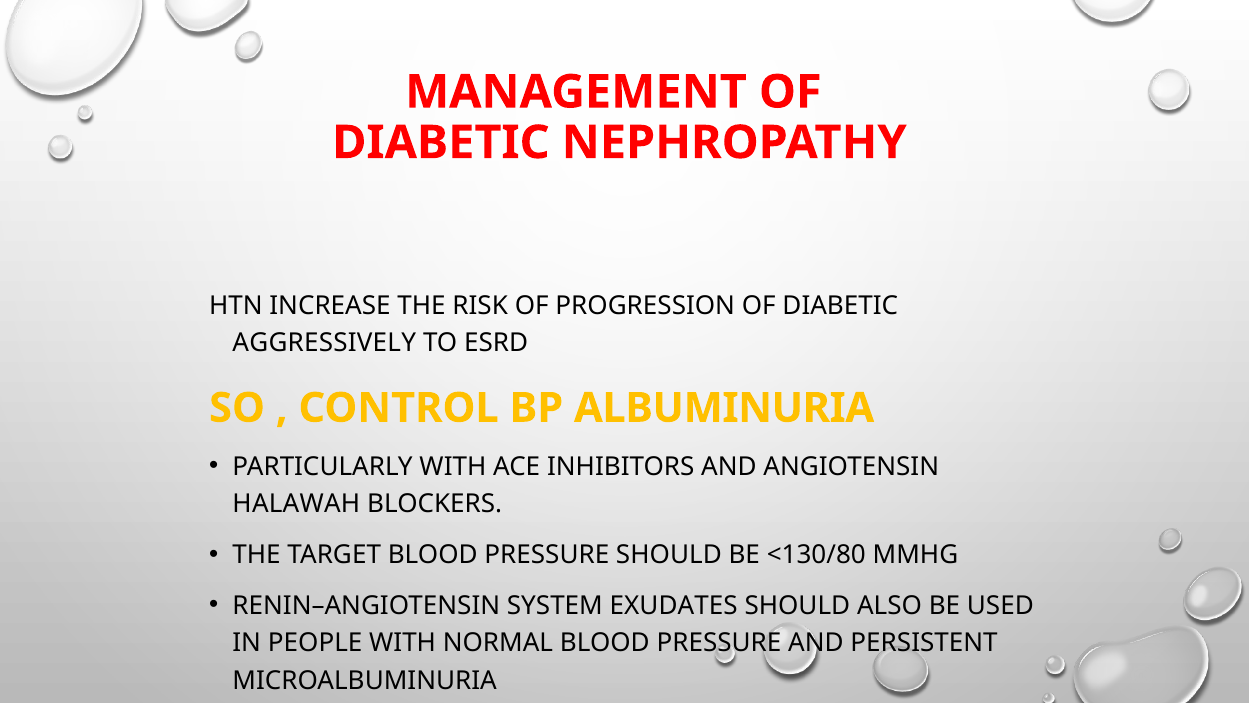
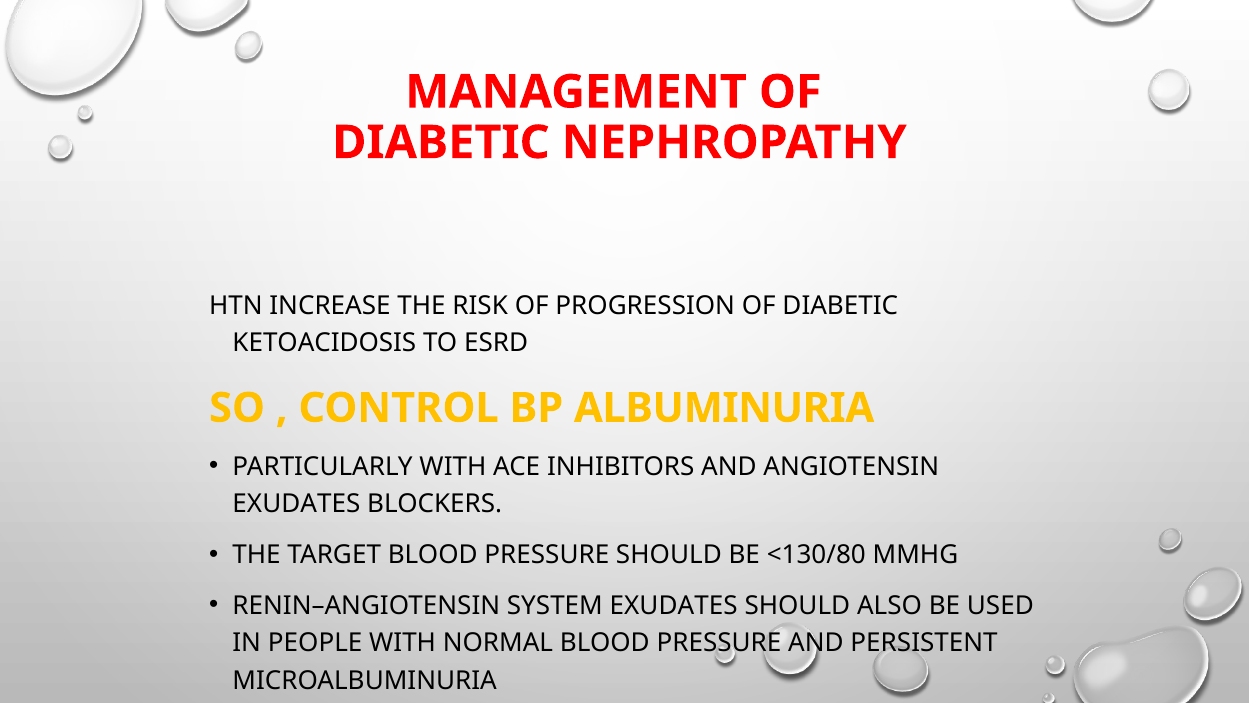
AGGRESSIVELY: AGGRESSIVELY -> KETOACIDOSIS (324, 343)
HALAWAH: HALAWAH -> EXUDATES (296, 504)
